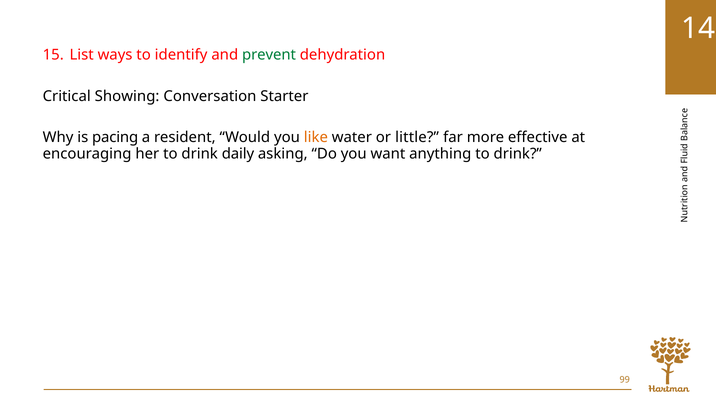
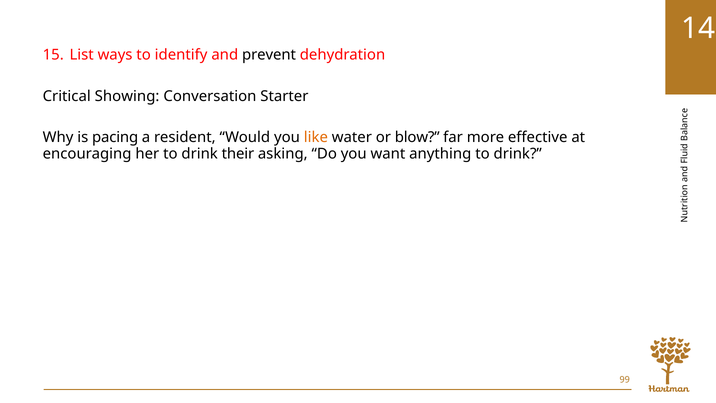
prevent colour: green -> black (269, 55)
little: little -> blow (417, 137)
daily: daily -> their (238, 153)
